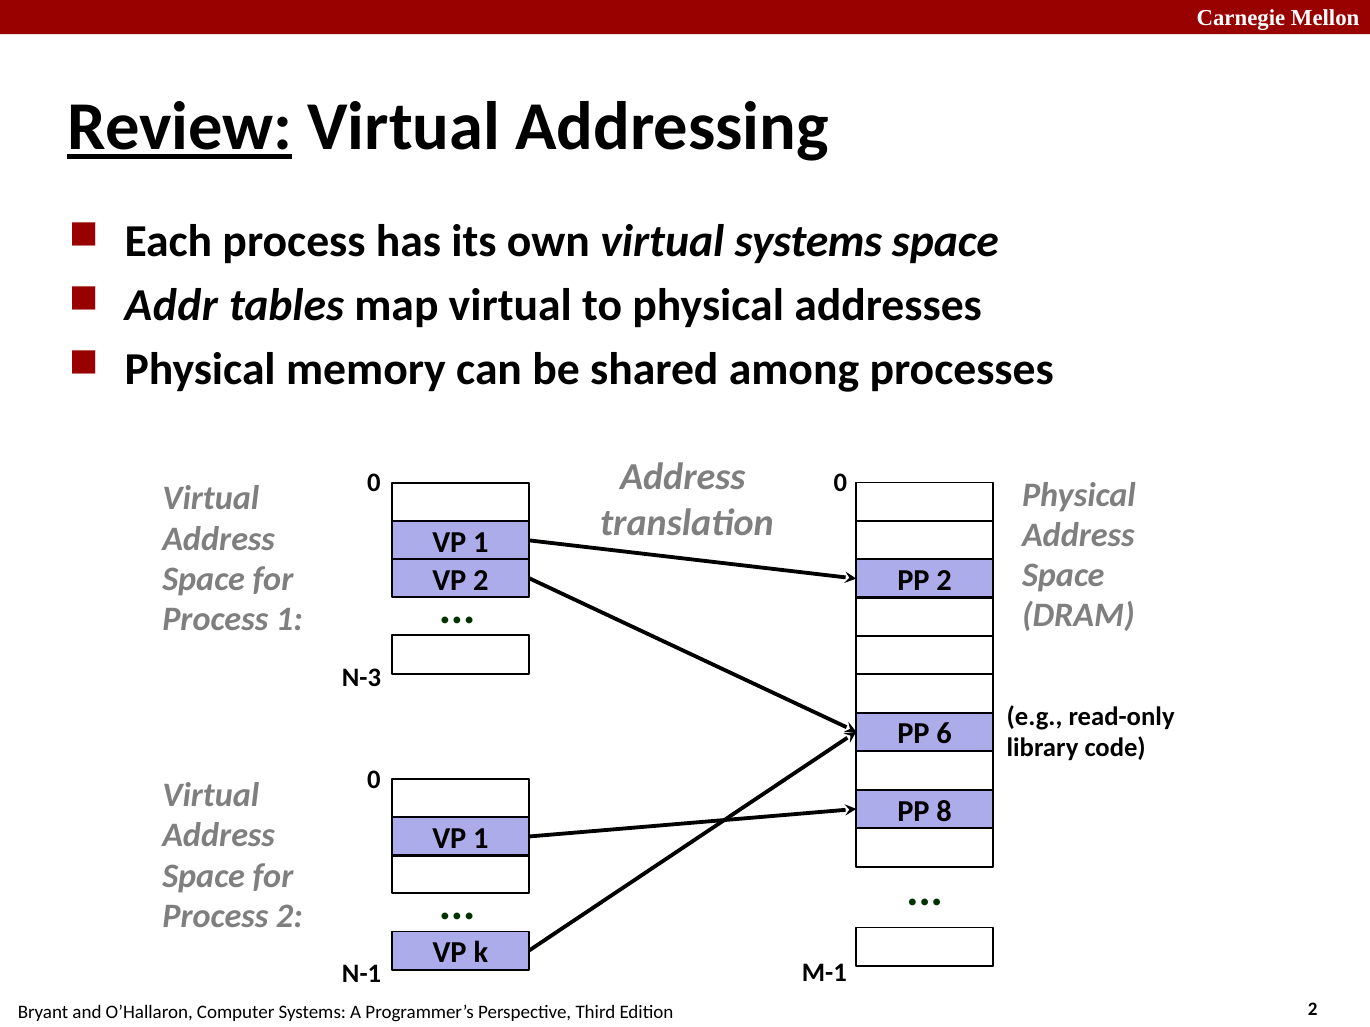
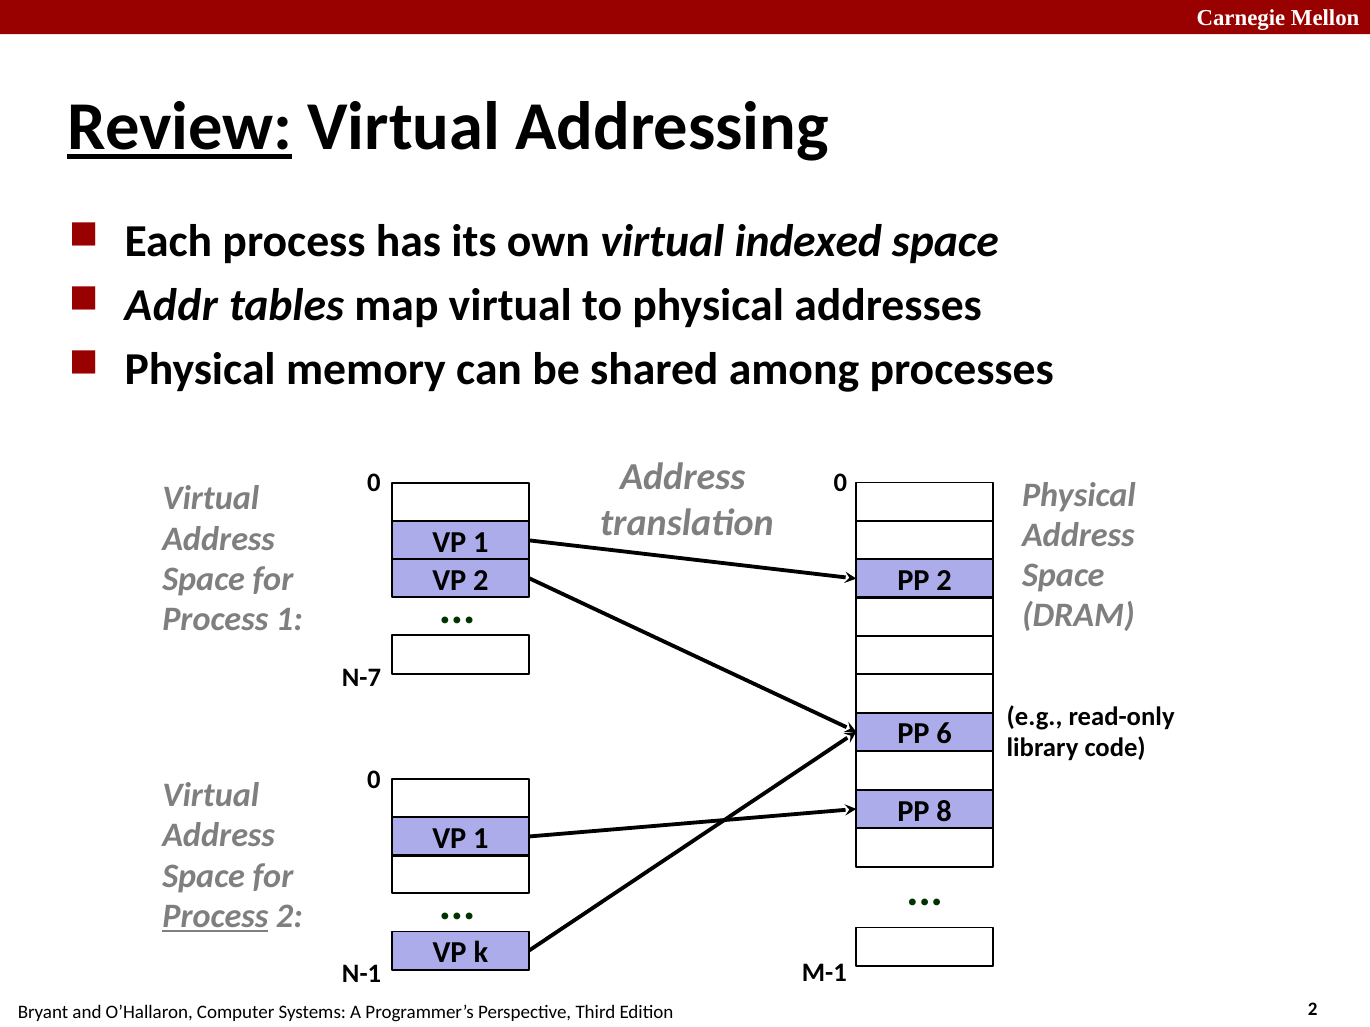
virtual systems: systems -> indexed (808, 242)
N-3: N-3 -> N-7 (362, 678)
Process underline: none -> present (215, 917)
